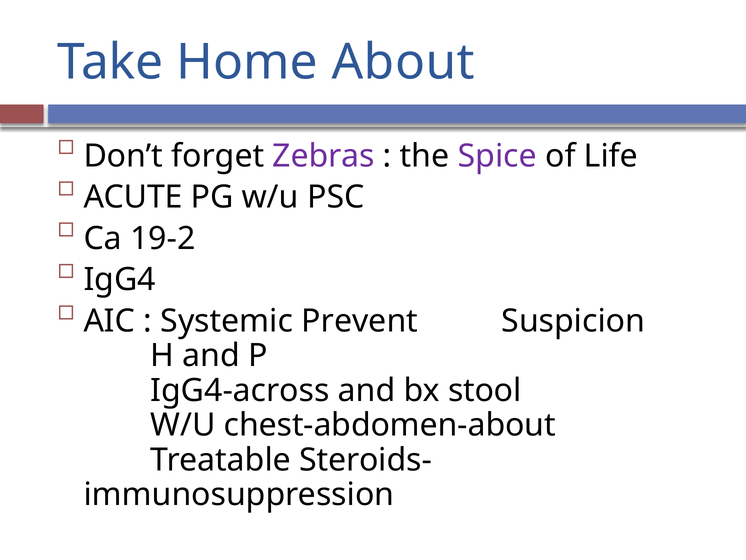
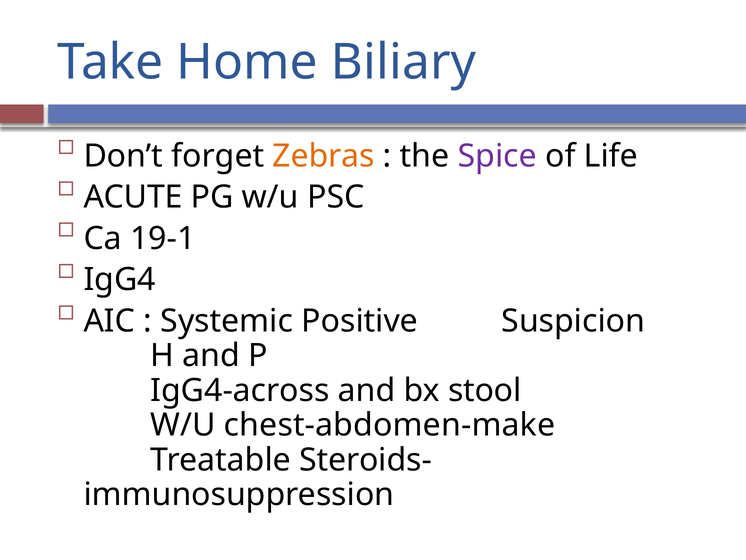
About: About -> Biliary (403, 63)
Zebras colour: purple -> orange (324, 156)
19-2: 19-2 -> 19-1 (163, 238)
Prevent: Prevent -> Positive (360, 321)
chest-abdomen-about: chest-abdomen-about -> chest-abdomen-make (390, 425)
